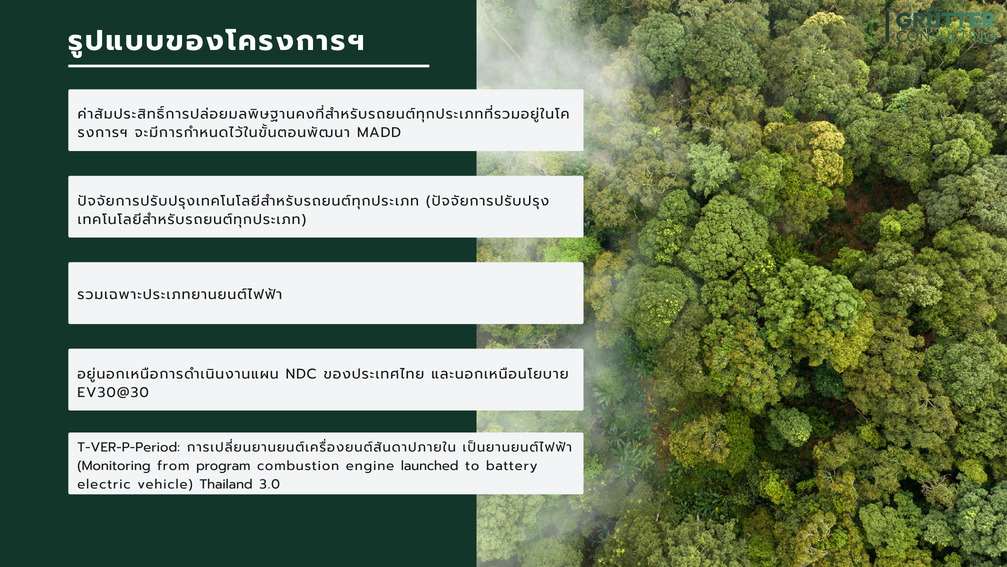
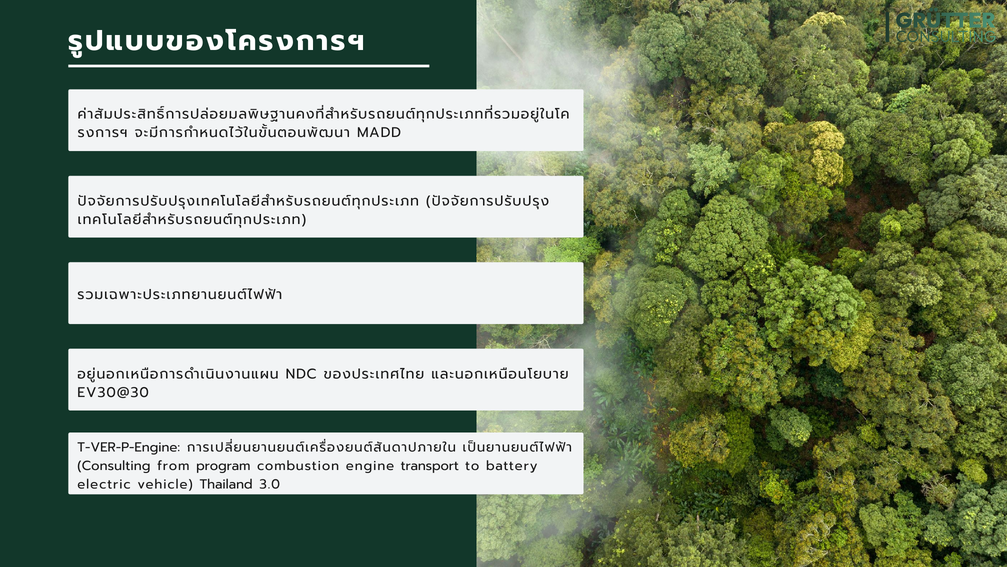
T-VER-P-Period: T-VER-P-Period -> T-VER-P-Engine (129, 447)
Monitoring: Monitoring -> Consulting (114, 466)
launched: launched -> transport (430, 466)
